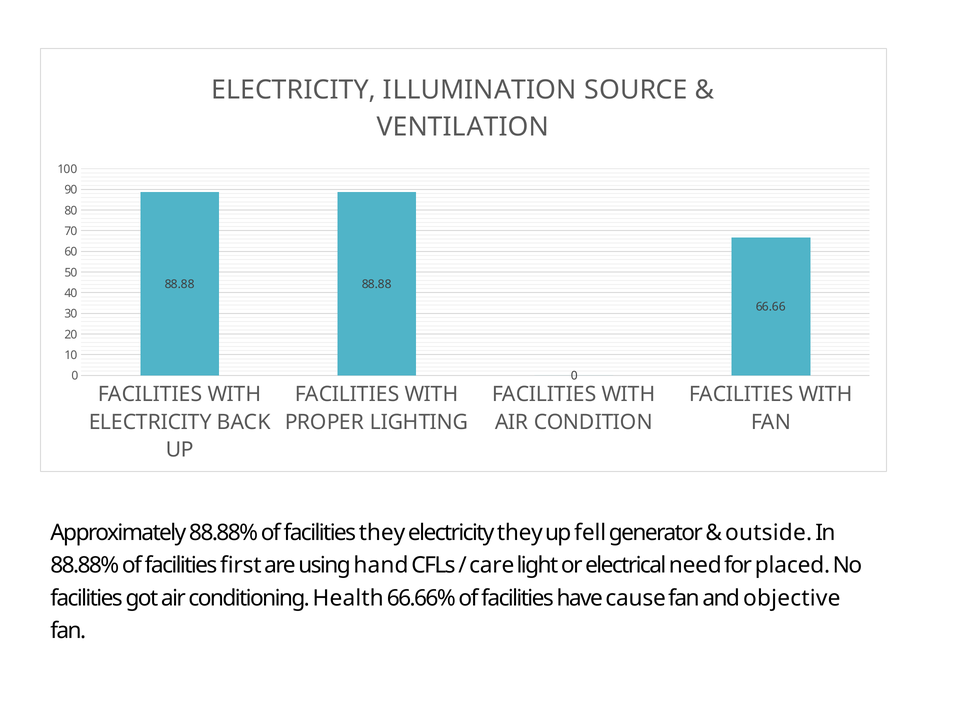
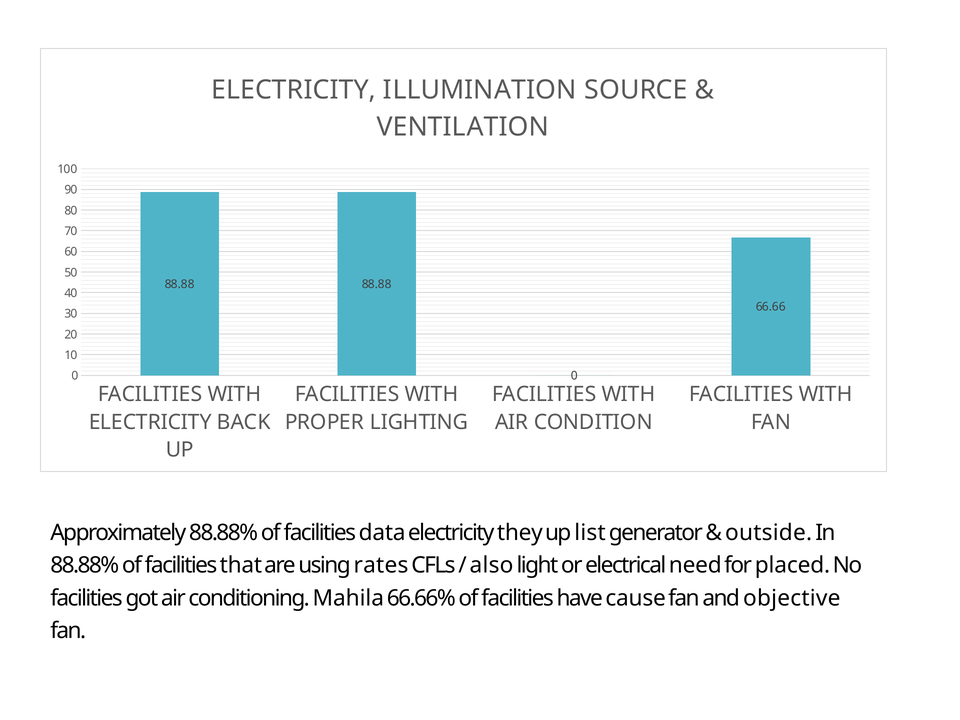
facilities they: they -> data (382, 533)
fell: fell -> list (590, 533)
first: first -> that (241, 565)
hand: hand -> rates (381, 565)
care: care -> also (492, 565)
Health: Health -> Mahila (348, 598)
